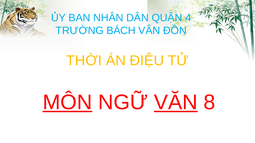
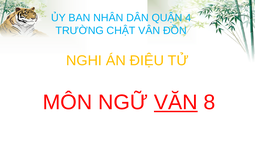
BÁCH: BÁCH -> CHẬT (121, 31)
THỜI: THỜI -> NGHI (84, 61)
MÔN underline: present -> none (67, 103)
